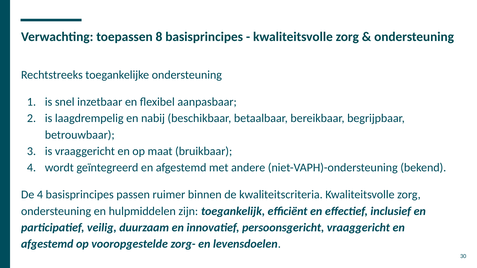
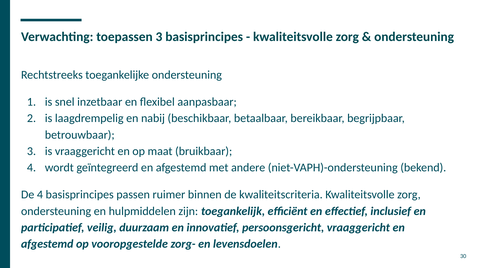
toepassen 8: 8 -> 3 (159, 37)
